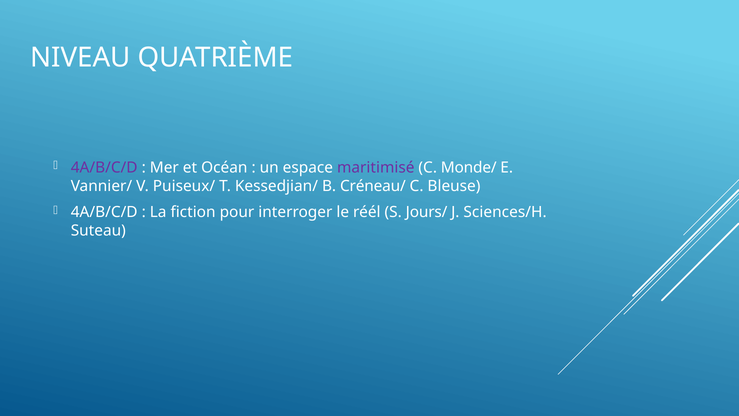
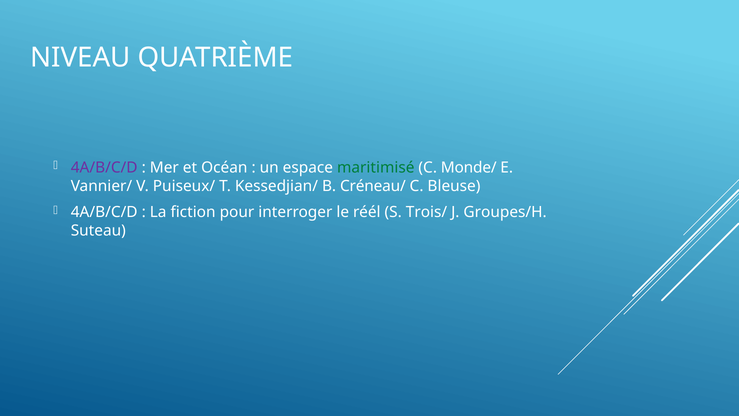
maritimisé colour: purple -> green (376, 167)
Jours/: Jours/ -> Trois/ (427, 212)
Sciences/H: Sciences/H -> Groupes/H (505, 212)
